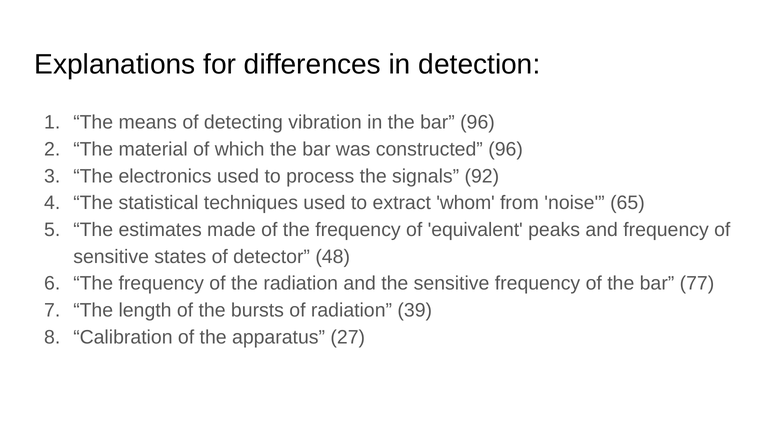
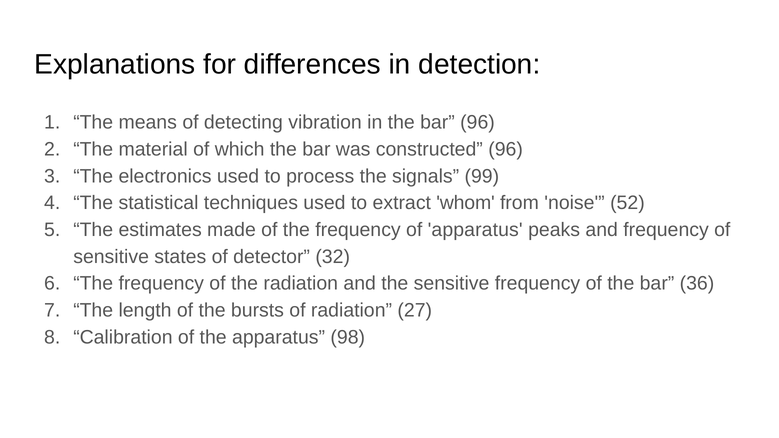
92: 92 -> 99 (482, 176)
65: 65 -> 52 (627, 203)
of equivalent: equivalent -> apparatus (475, 230)
48: 48 -> 32 (333, 257)
77: 77 -> 36 (697, 284)
39: 39 -> 27 (415, 311)
27: 27 -> 98 (348, 337)
